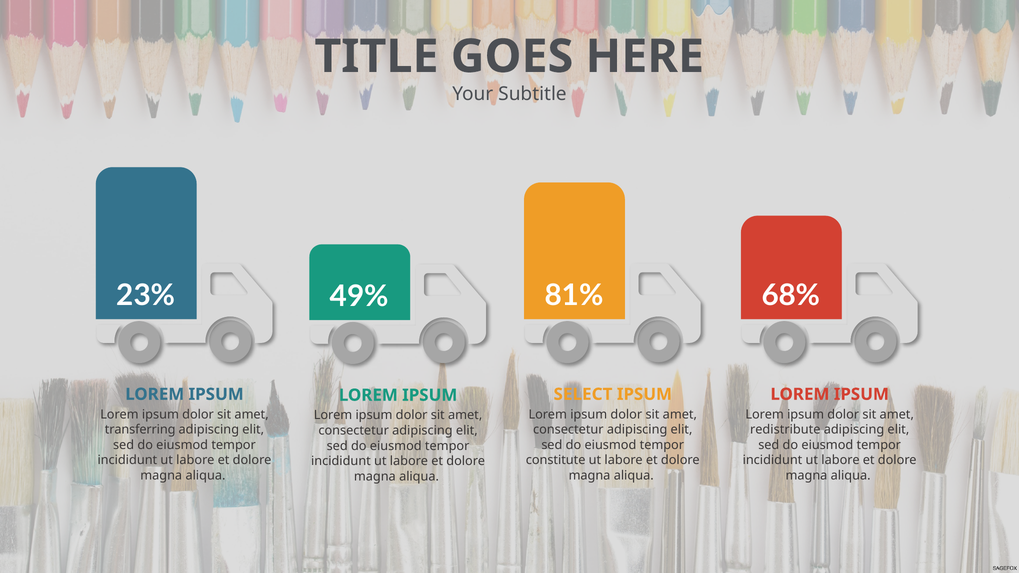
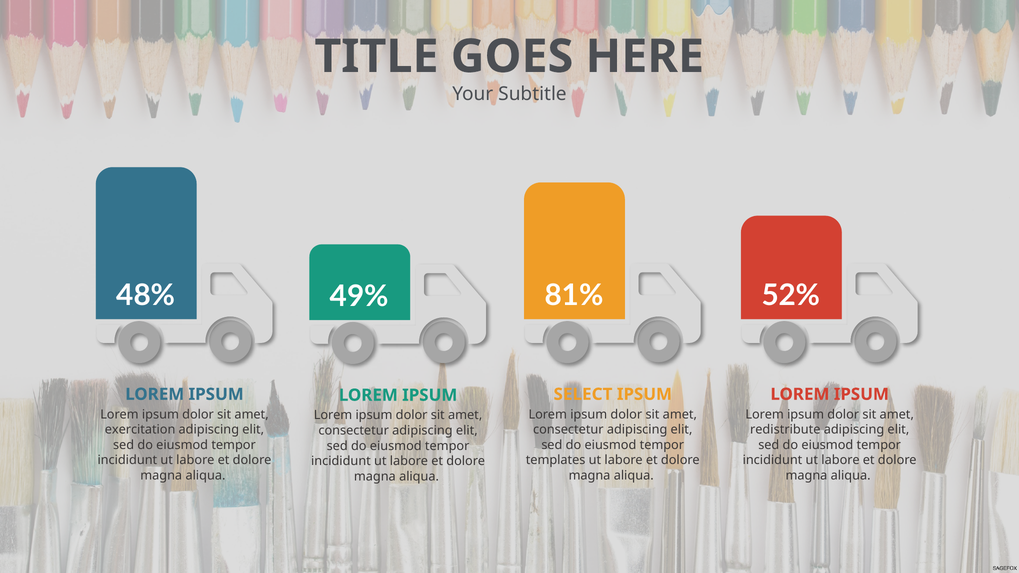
23%: 23% -> 48% (146, 295)
68%: 68% -> 52% (791, 295)
transferring: transferring -> exercitation (140, 430)
constitute: constitute -> templates (556, 460)
